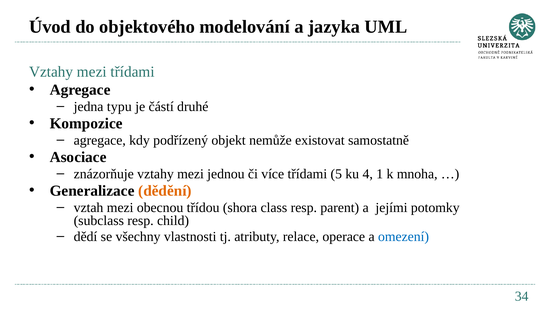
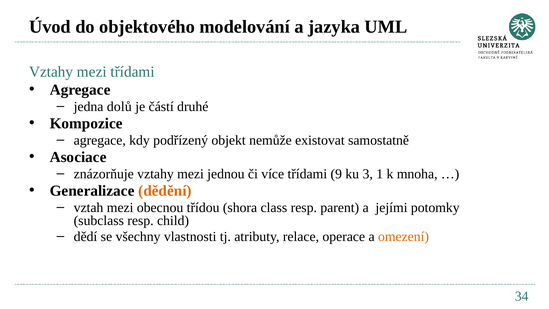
typu: typu -> dolů (119, 106)
5: 5 -> 9 (336, 174)
4: 4 -> 3 (368, 174)
omezení colour: blue -> orange (404, 236)
